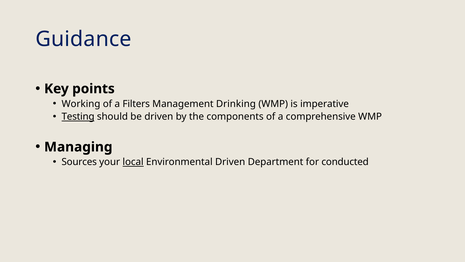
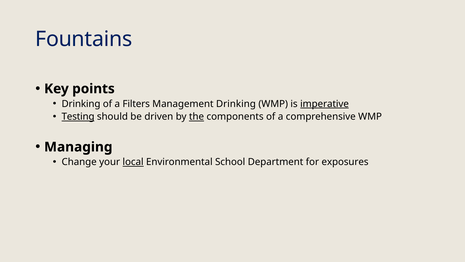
Guidance: Guidance -> Fountains (84, 39)
Working: Working -> Drinking (81, 104)
imperative underline: none -> present (325, 104)
the underline: none -> present (197, 117)
Sources: Sources -> Change (79, 162)
Environmental Driven: Driven -> School (230, 162)
conducted: conducted -> exposures (345, 162)
